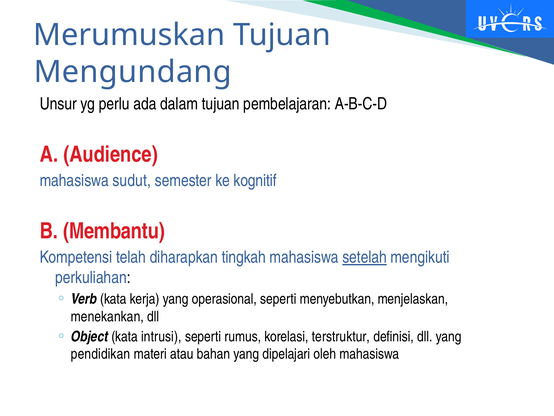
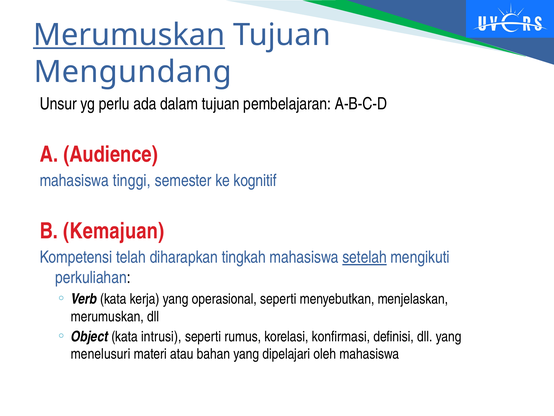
Merumuskan underline: none -> present (129, 35)
sudut: sudut -> tinggi (132, 180)
Membantu: Membantu -> Kemajuan (114, 231)
menekankan: menekankan -> merumuskan (107, 316)
terstruktur: terstruktur -> konfirmasi (341, 336)
pendidikan: pendidikan -> menelusuri (101, 354)
